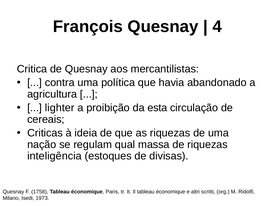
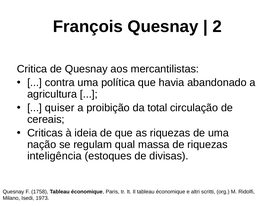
4: 4 -> 2 (217, 27)
lighter: lighter -> quiser (60, 108)
esta: esta -> total (157, 108)
